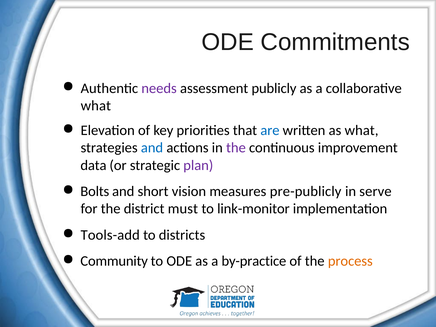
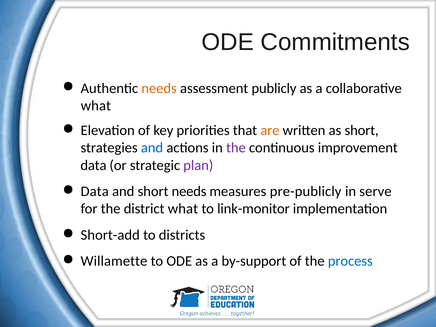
needs colour: purple -> orange (159, 88)
are colour: blue -> orange (270, 130)
as what: what -> short (362, 130)
Bolts: Bolts -> Data (95, 191)
short vision: vision -> needs (189, 191)
district must: must -> what (183, 209)
Tools-add: Tools-add -> Short-add (110, 235)
Community: Community -> Willamette (114, 261)
by-practice: by-practice -> by-support (254, 261)
process colour: orange -> blue (350, 261)
